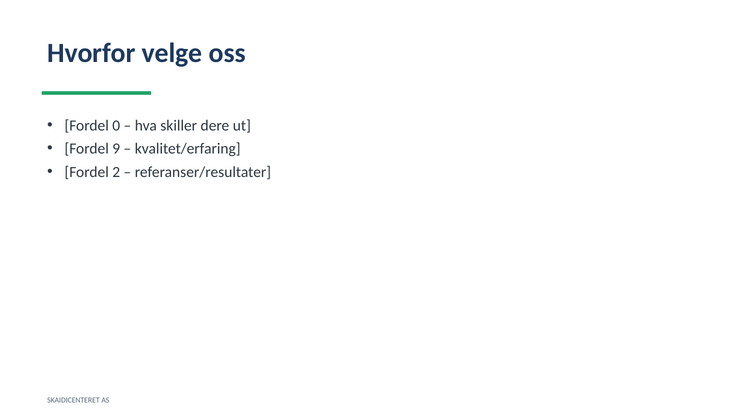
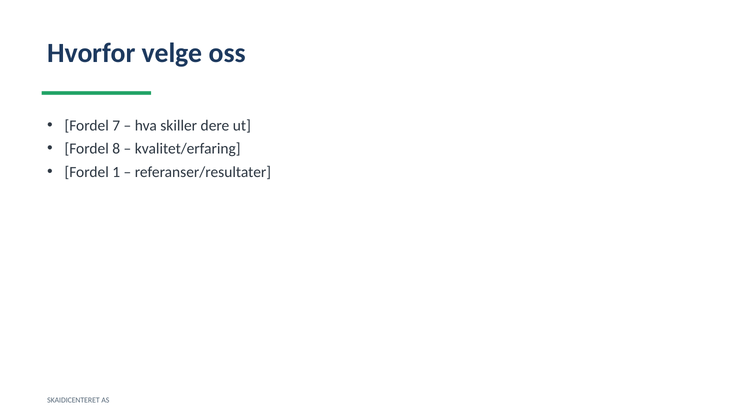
0: 0 -> 7 (116, 126)
9: 9 -> 8 (116, 149)
2: 2 -> 1 (116, 172)
